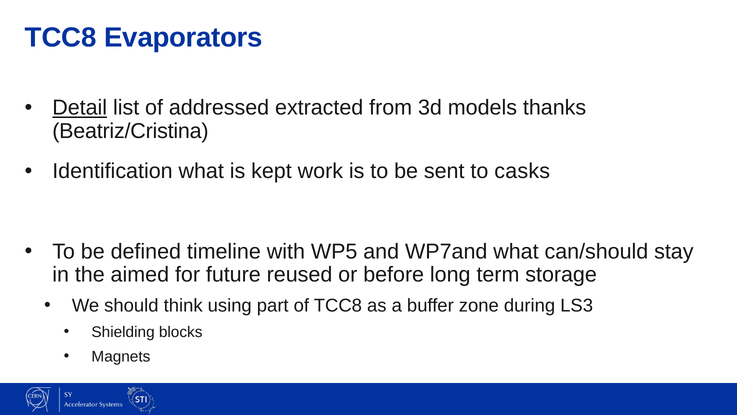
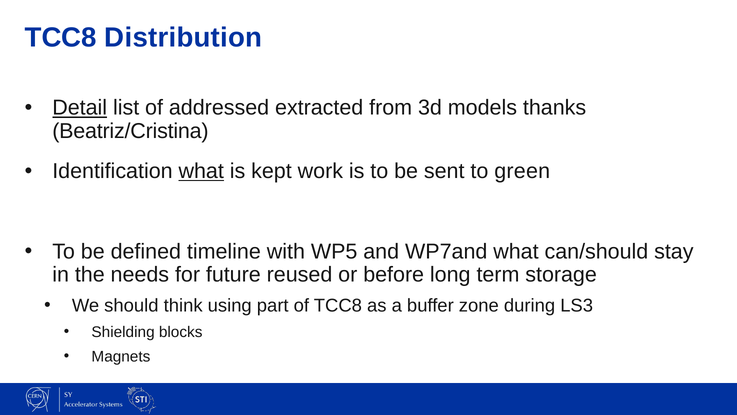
Evaporators: Evaporators -> Distribution (183, 37)
what underline: none -> present (201, 171)
casks: casks -> green (522, 171)
aimed: aimed -> needs (140, 274)
